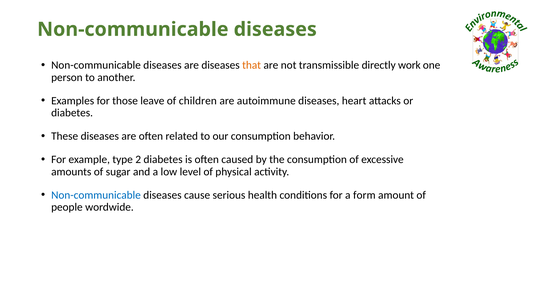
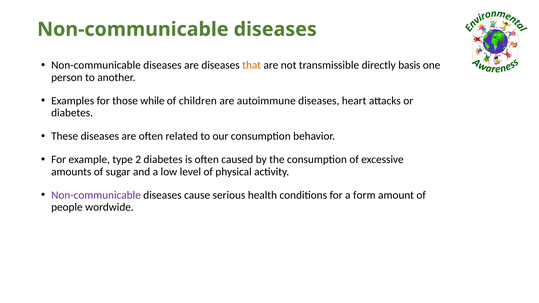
work: work -> basis (409, 65)
leave: leave -> while (152, 101)
Non-communicable colour: blue -> purple (96, 195)
